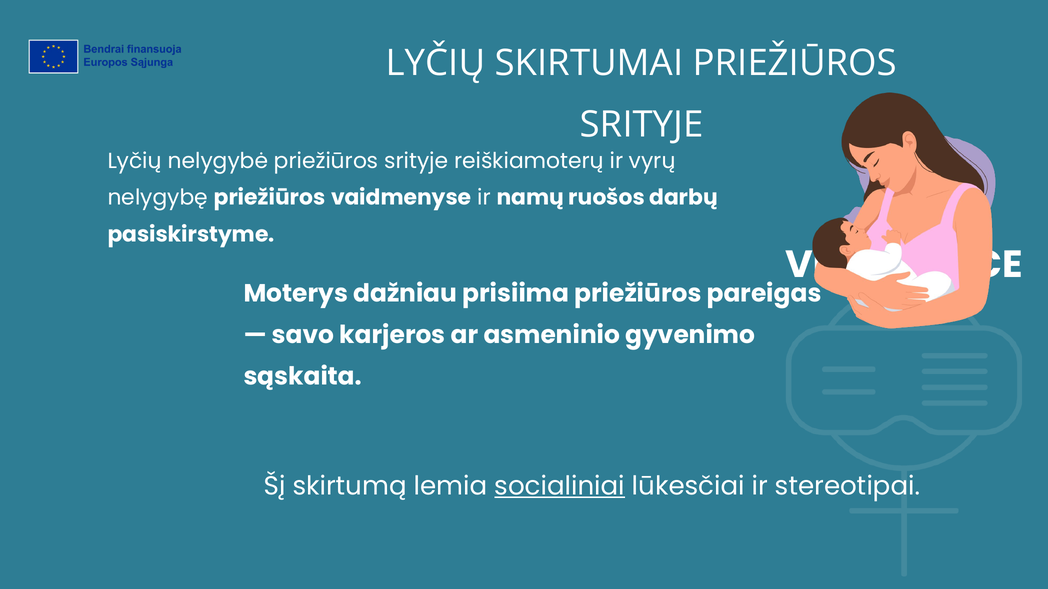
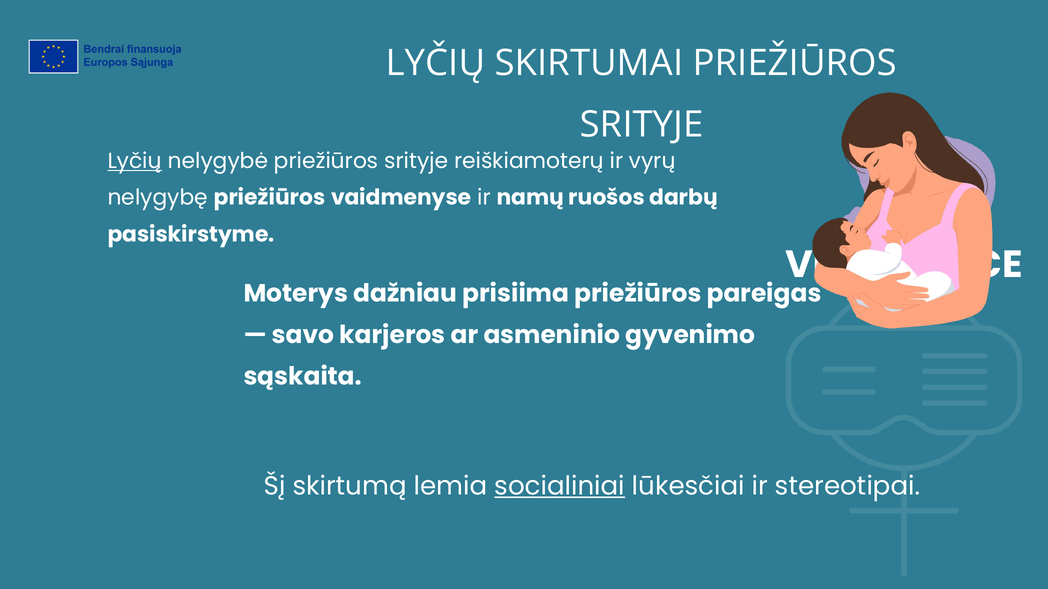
Lyčių underline: none -> present (135, 161)
